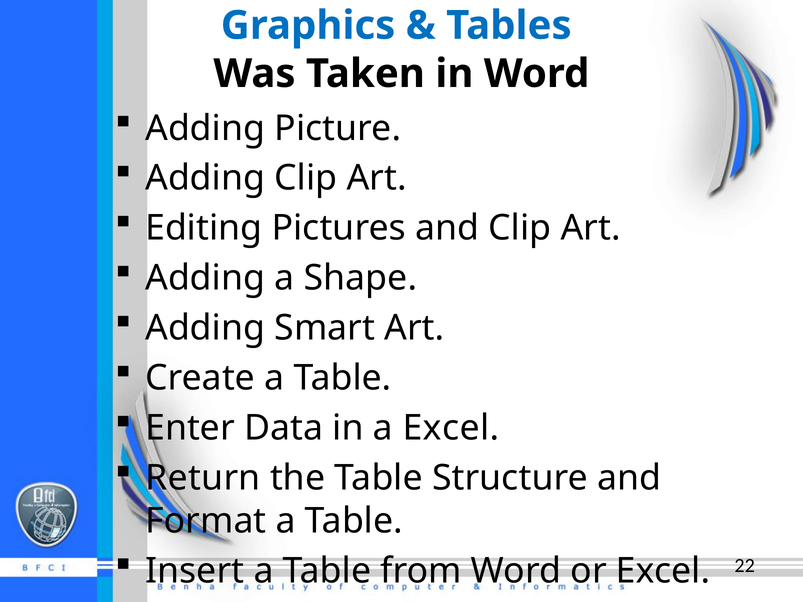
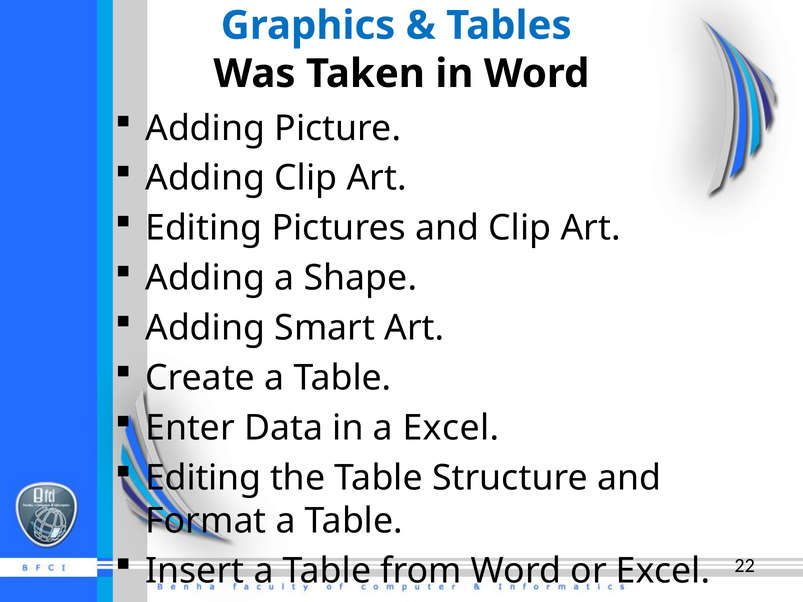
Return: Return -> Editing (203, 478)
